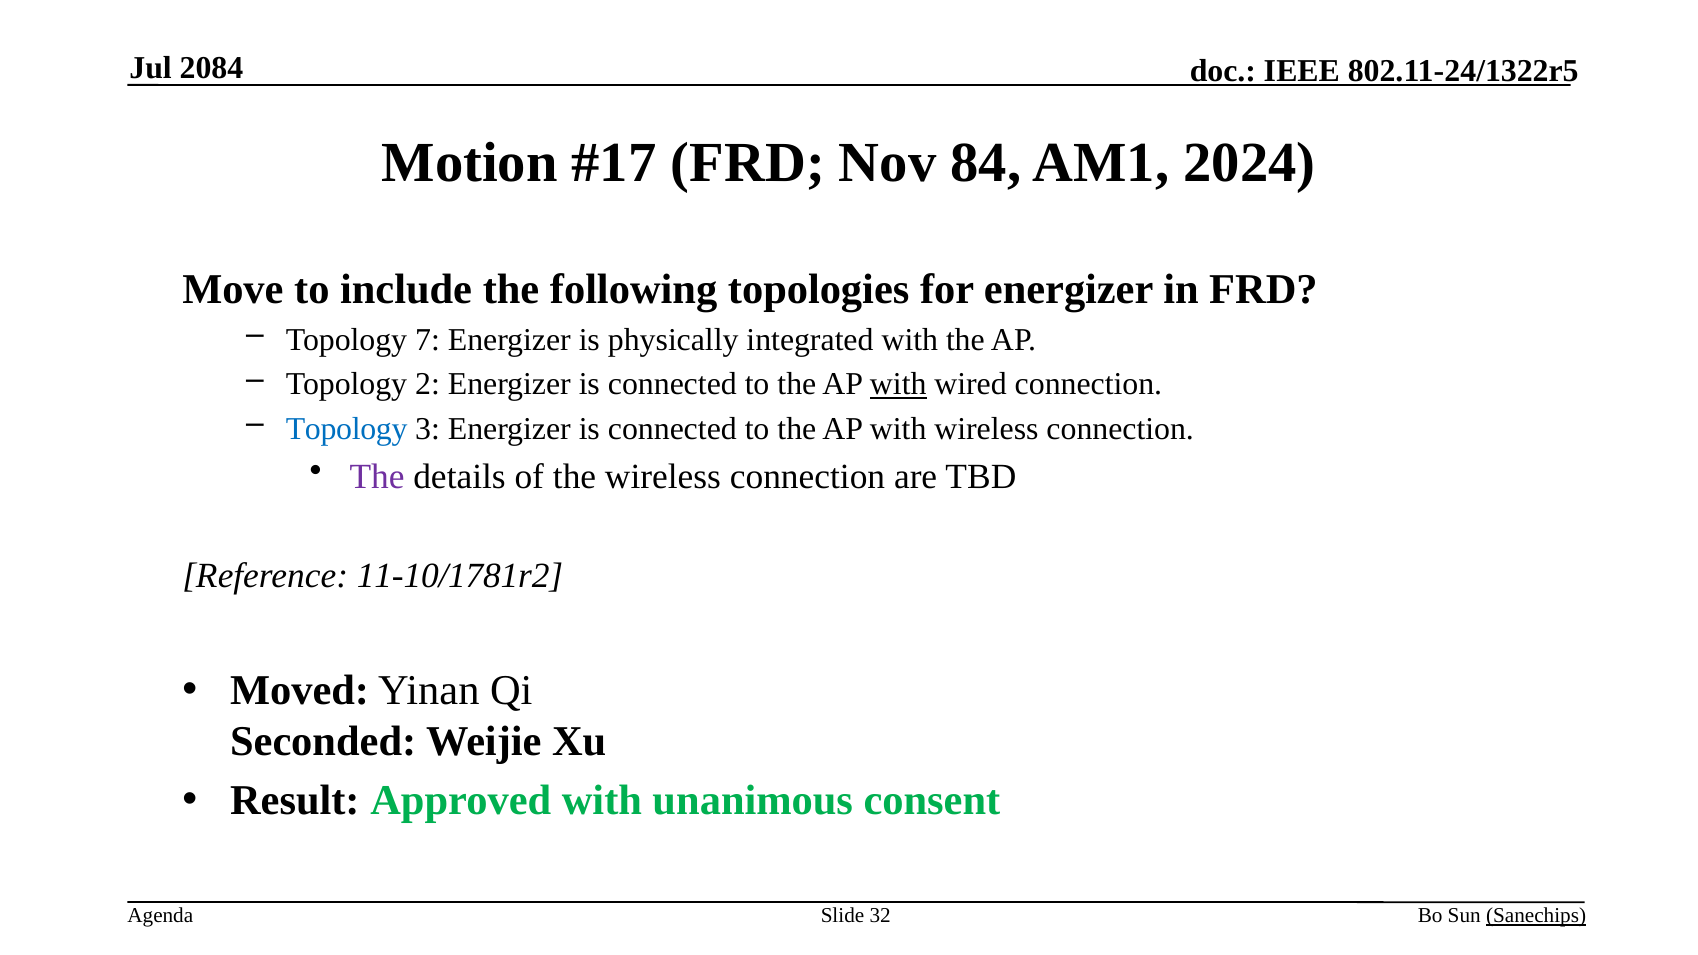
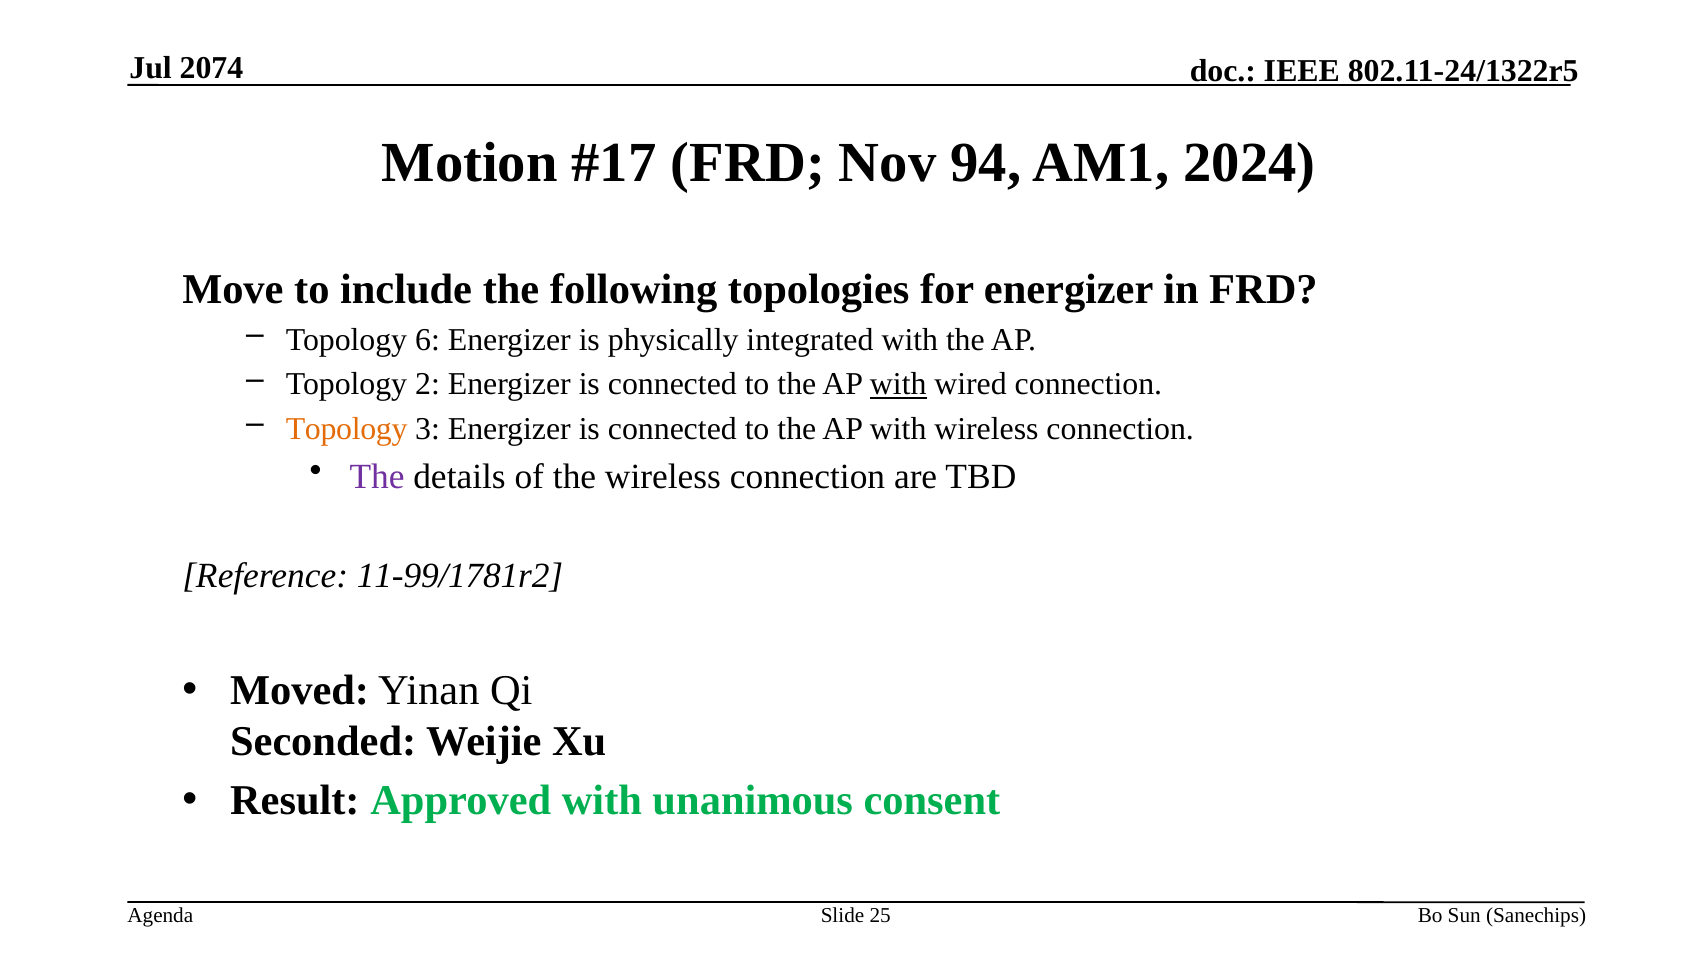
2084: 2084 -> 2074 (211, 68)
84: 84 -> 94 (986, 163)
7: 7 -> 6 (428, 340)
Topology colour: blue -> orange (347, 429)
11-10/1781r2: 11-10/1781r2 -> 11-99/1781r2 (460, 576)
32: 32 -> 25 (880, 916)
Sanechips underline: present -> none (1536, 916)
